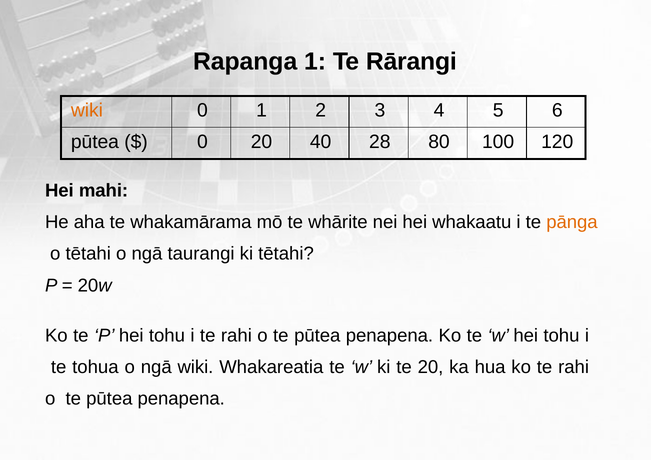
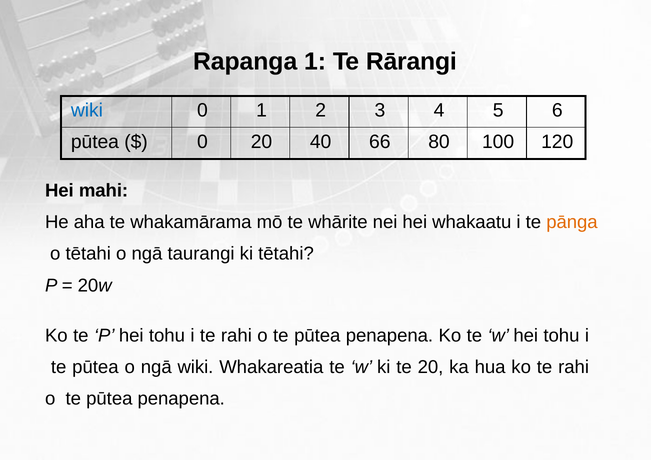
wiki colour: orange -> blue (87, 110)
28: 28 -> 66 (380, 142)
tohua: tohua -> pūtea (95, 367)
